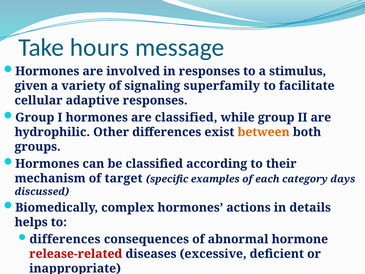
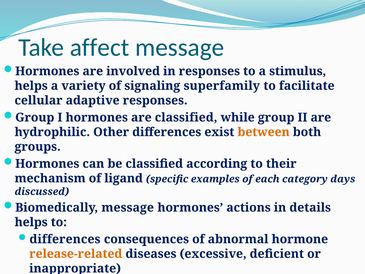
hours: hours -> affect (100, 47)
given: given -> helps (31, 86)
target: target -> ligand (124, 178)
Biomedically complex: complex -> message (128, 207)
release-related colour: red -> orange (76, 254)
